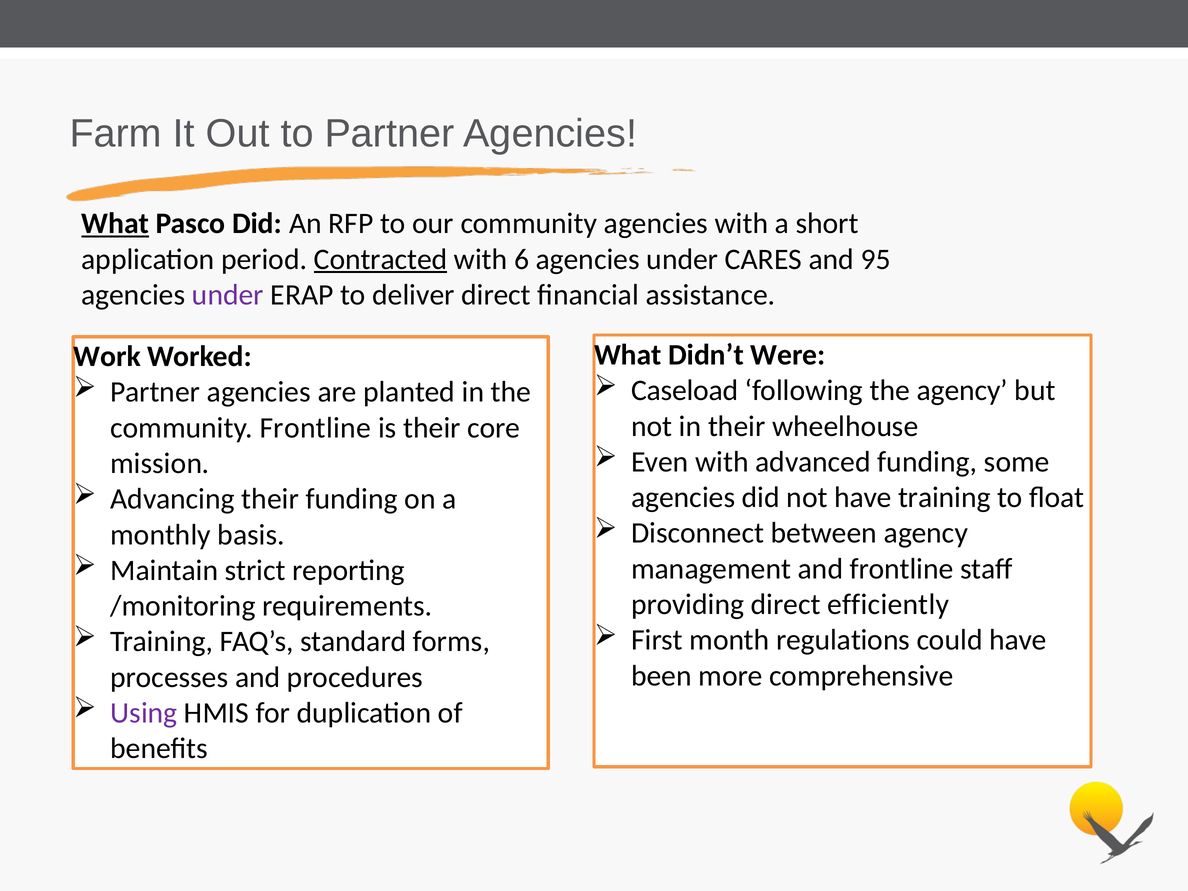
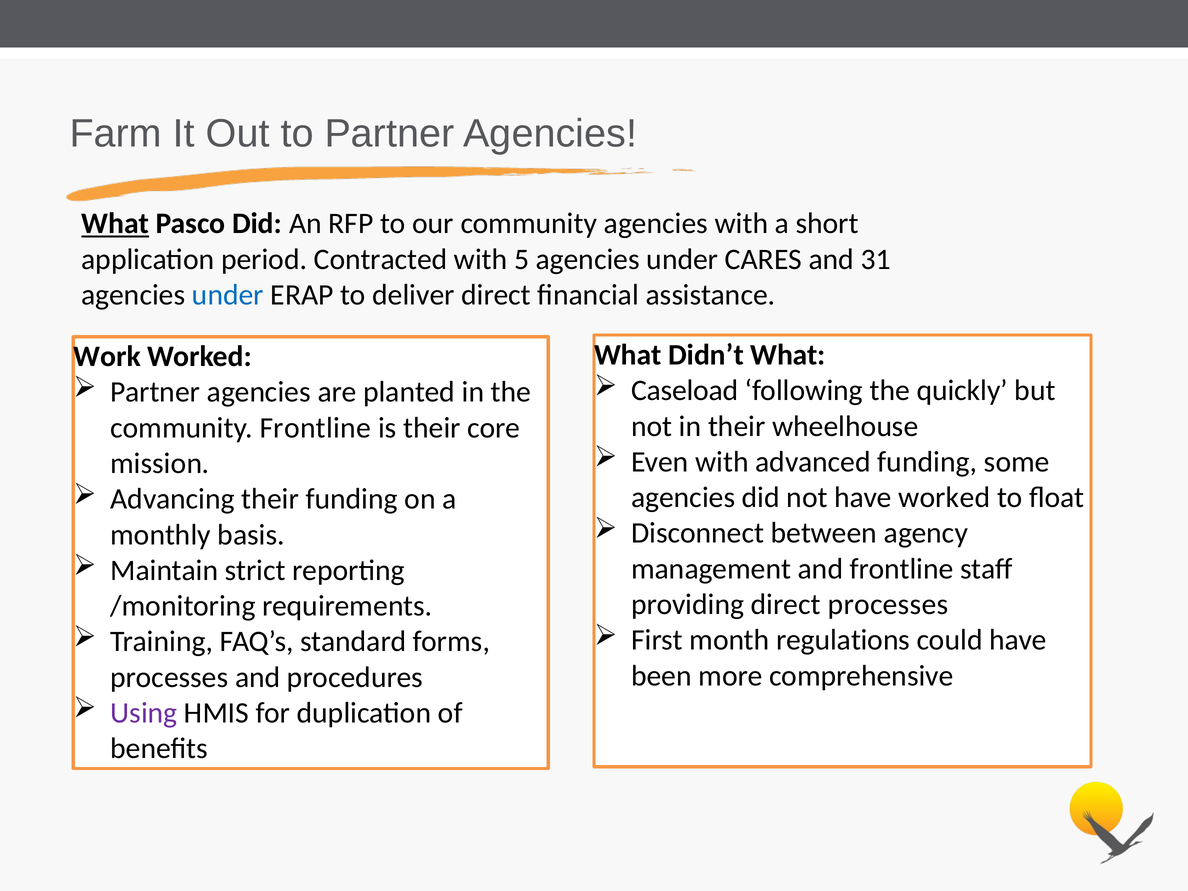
Contracted underline: present -> none (381, 259)
6: 6 -> 5 (522, 259)
95: 95 -> 31 (876, 259)
under colour: purple -> blue (228, 295)
Didn’t Were: Were -> What (788, 355)
the agency: agency -> quickly (962, 391)
have training: training -> worked (944, 498)
direct efficiently: efficiently -> processes (888, 604)
